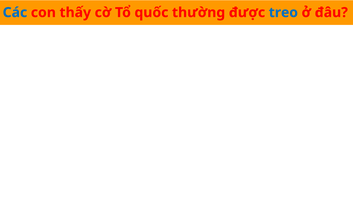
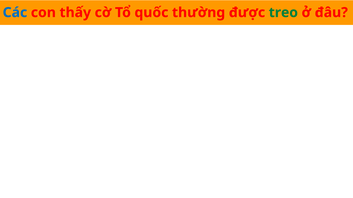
treo colour: blue -> green (283, 13)
